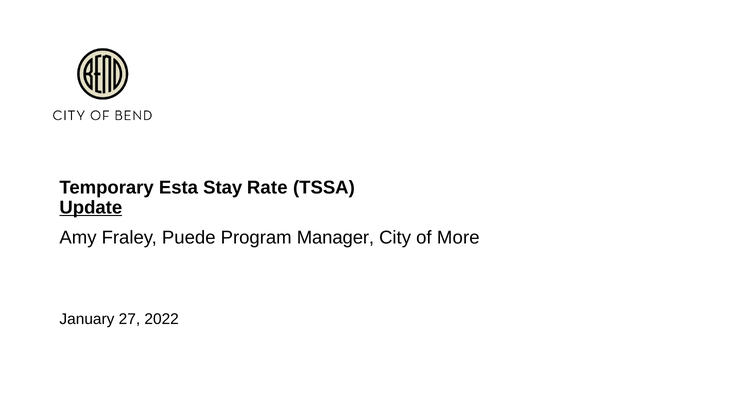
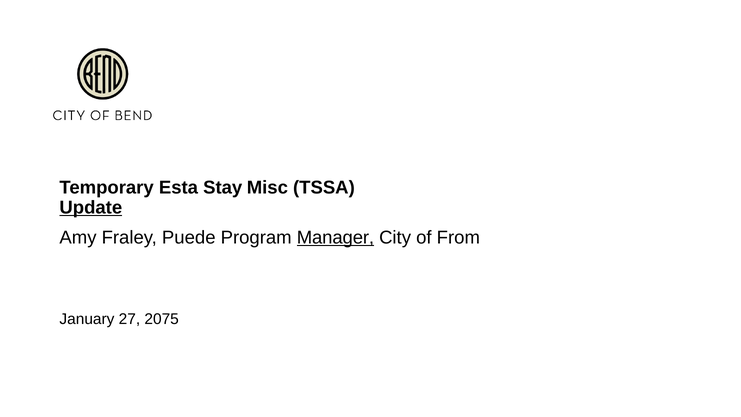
Rate: Rate -> Misc (267, 187)
Manager underline: none -> present (335, 238)
More: More -> From (458, 238)
2022: 2022 -> 2075 (162, 319)
